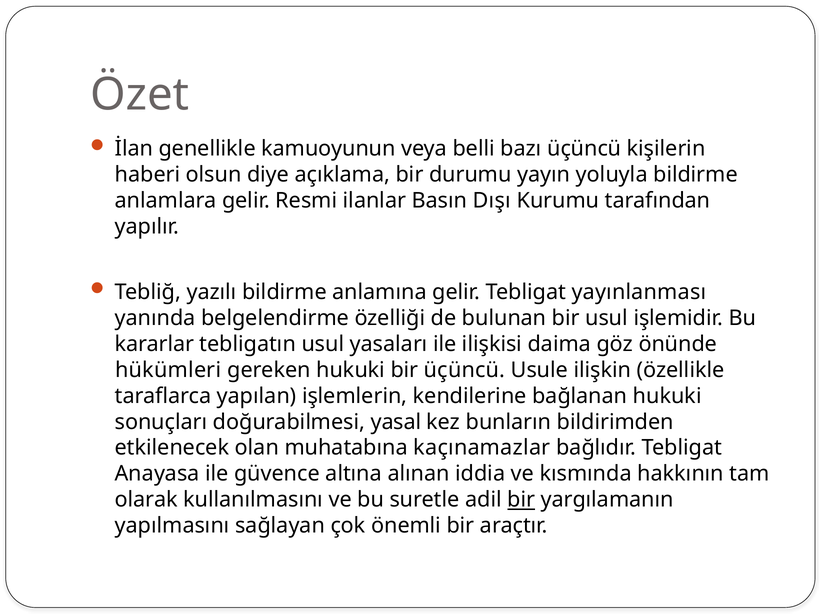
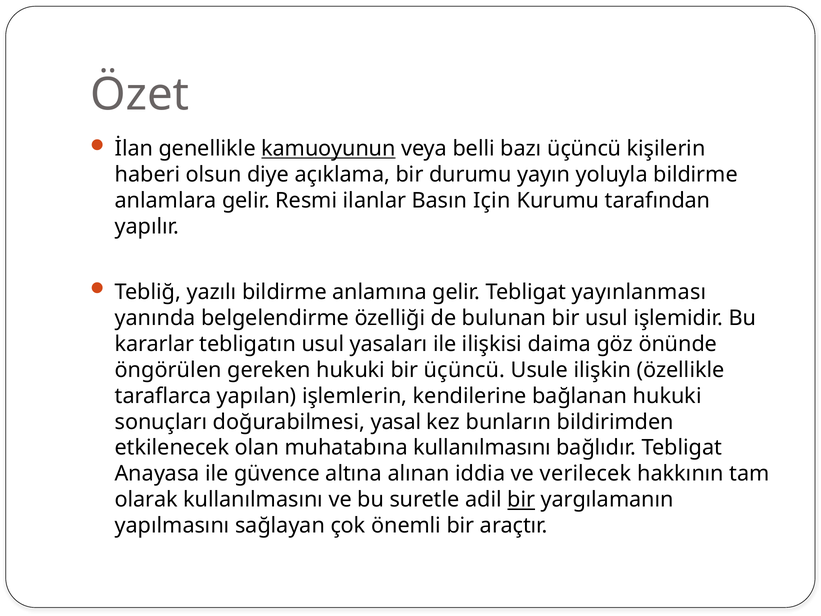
kamuoyunun underline: none -> present (328, 149)
Dışı: Dışı -> Için (492, 201)
hükümleri: hükümleri -> öngörülen (168, 370)
muhatabına kaçınamazlar: kaçınamazlar -> kullanılmasını (482, 448)
kısmında: kısmında -> verilecek (586, 474)
